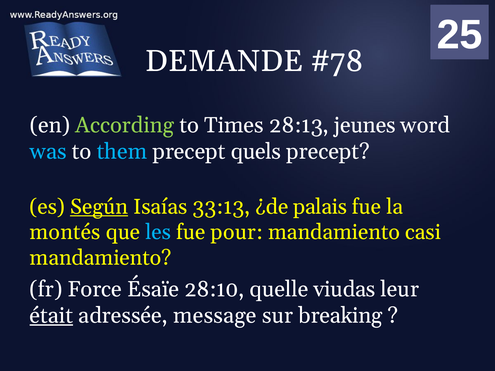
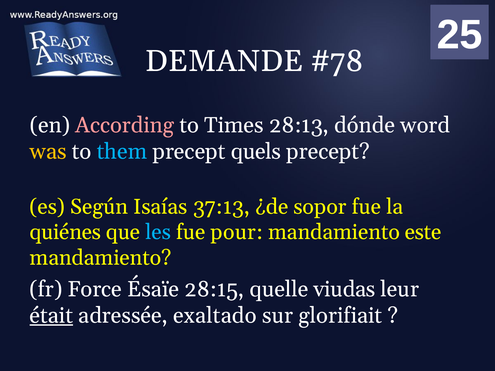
According colour: light green -> pink (125, 125)
jeunes: jeunes -> dónde (365, 125)
was colour: light blue -> yellow (48, 152)
Según underline: present -> none (99, 207)
33:13: 33:13 -> 37:13 (221, 207)
palais: palais -> sopor (320, 207)
montés: montés -> quiénes (65, 232)
casi: casi -> este (423, 232)
28:10: 28:10 -> 28:15 (214, 289)
message: message -> exaltado (215, 316)
breaking: breaking -> glorifiait (340, 316)
